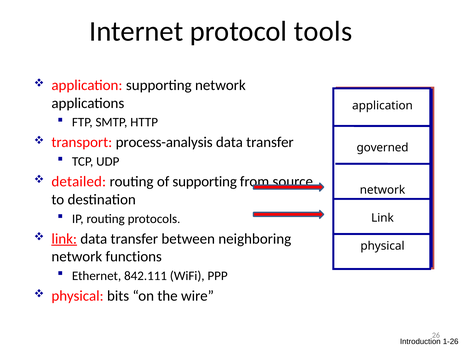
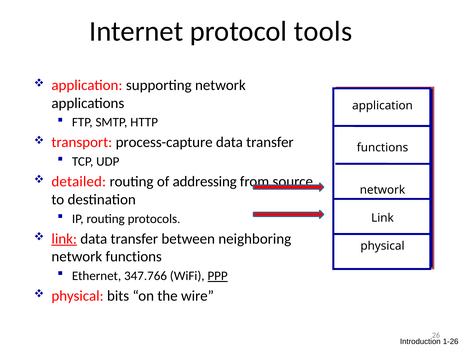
process-analysis: process-analysis -> process-capture (164, 142)
governed: governed -> functions (382, 148)
of supporting: supporting -> addressing (205, 182)
842.111: 842.111 -> 347.766 (146, 276)
PPP underline: none -> present (218, 276)
